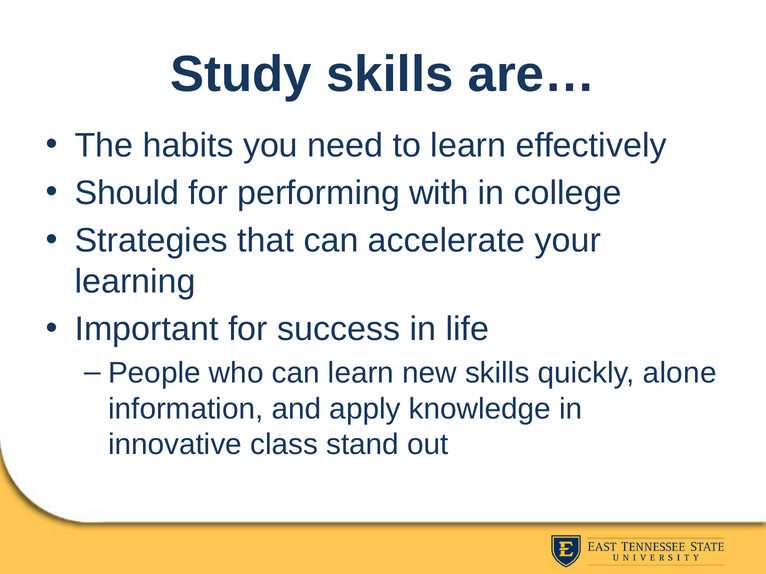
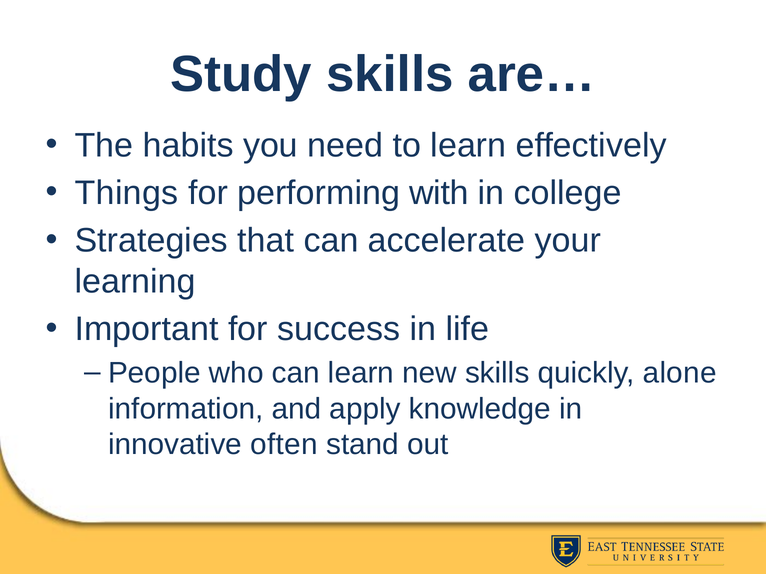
Should: Should -> Things (127, 193)
class: class -> often (284, 445)
